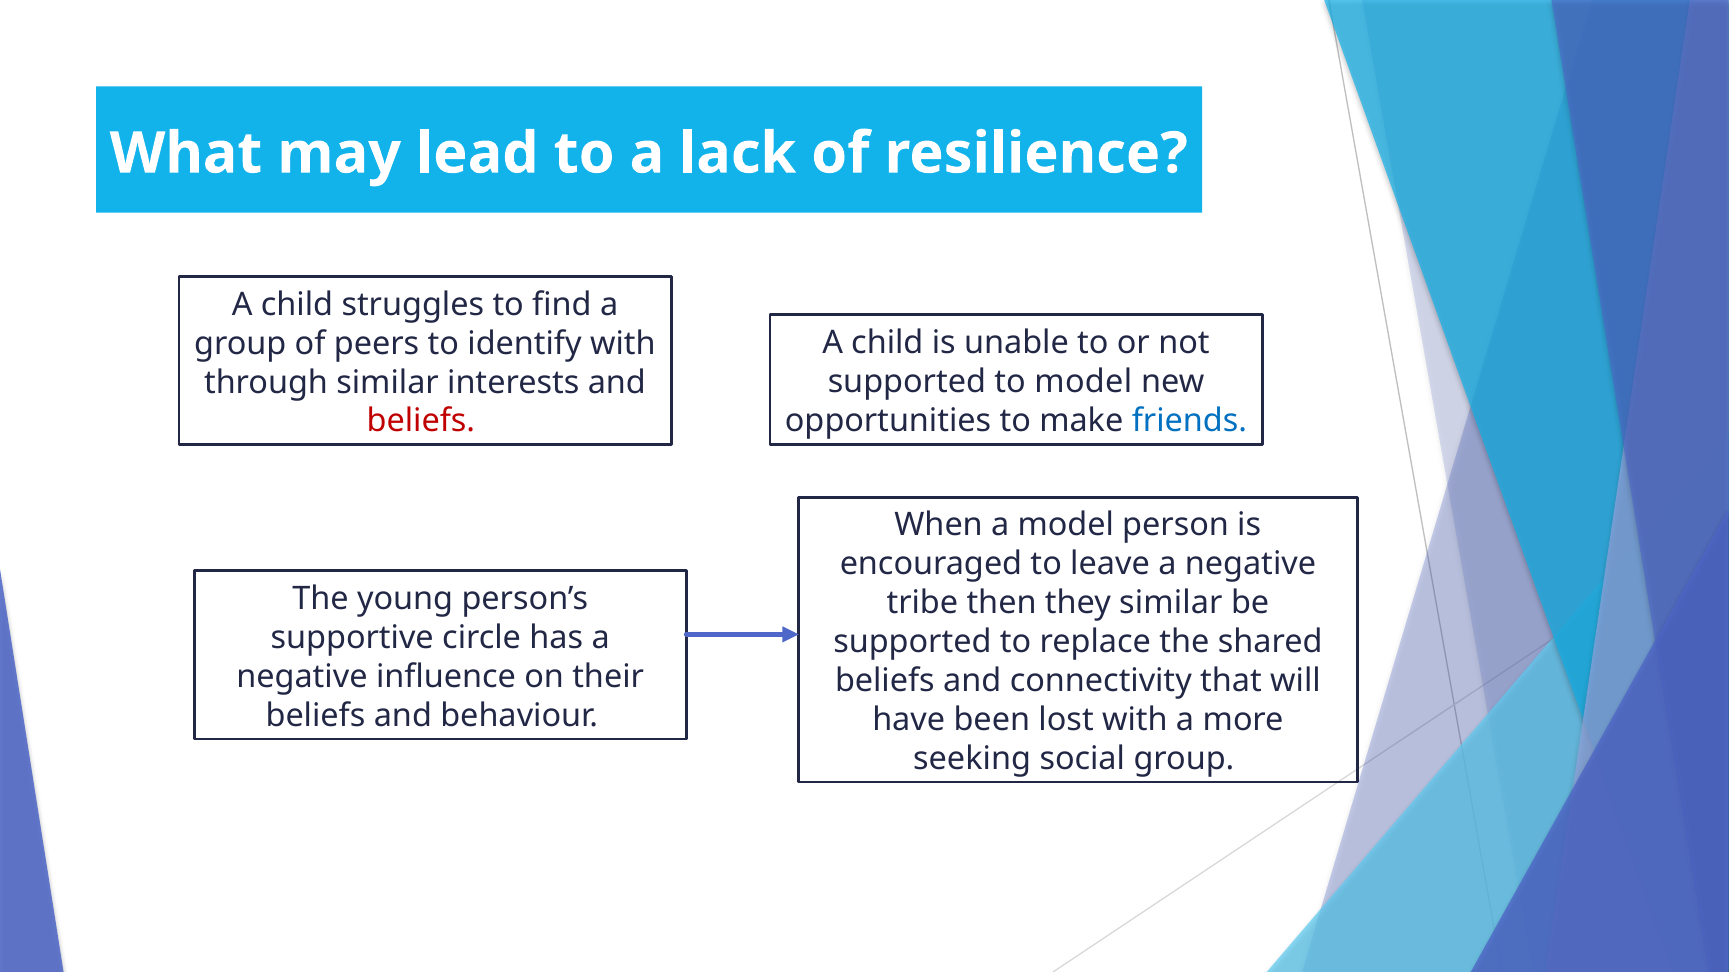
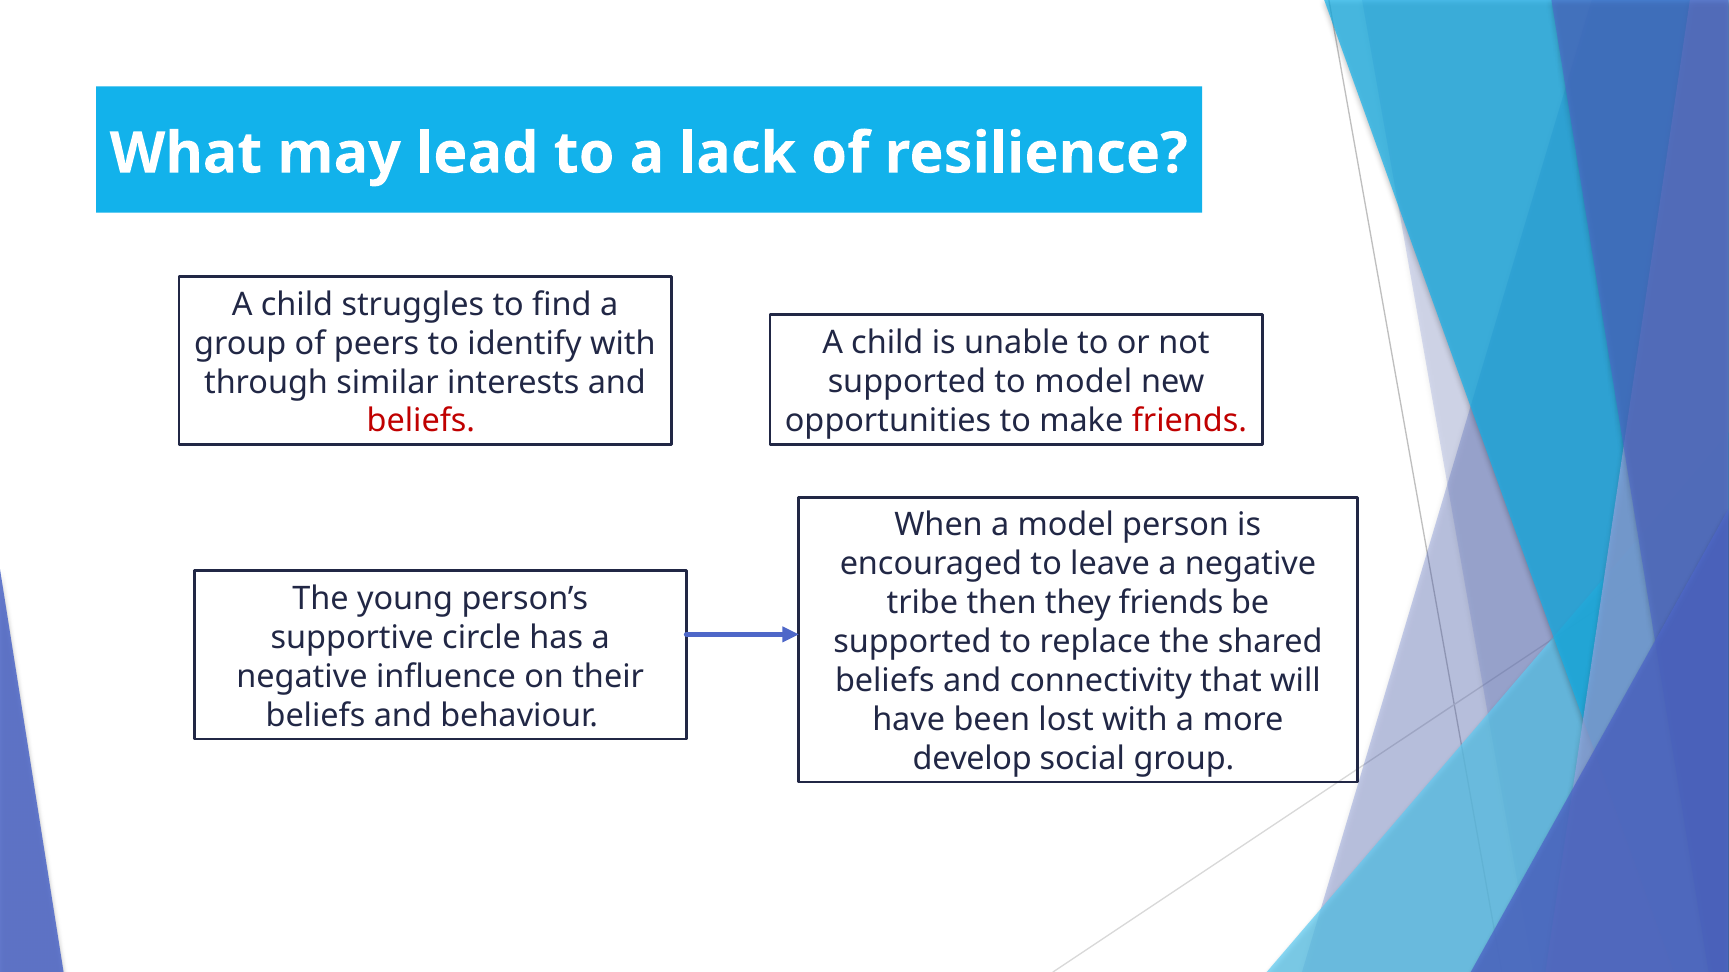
friends colour: blue -> red (1189, 421)
they similar: similar -> friends (1171, 603)
seeking: seeking -> develop (972, 759)
